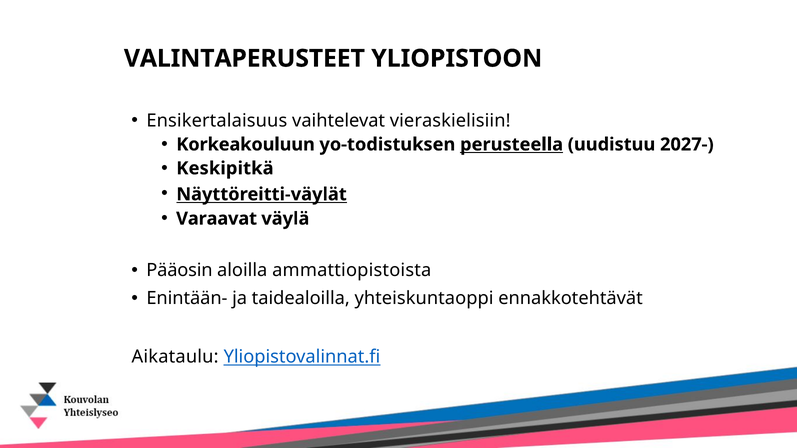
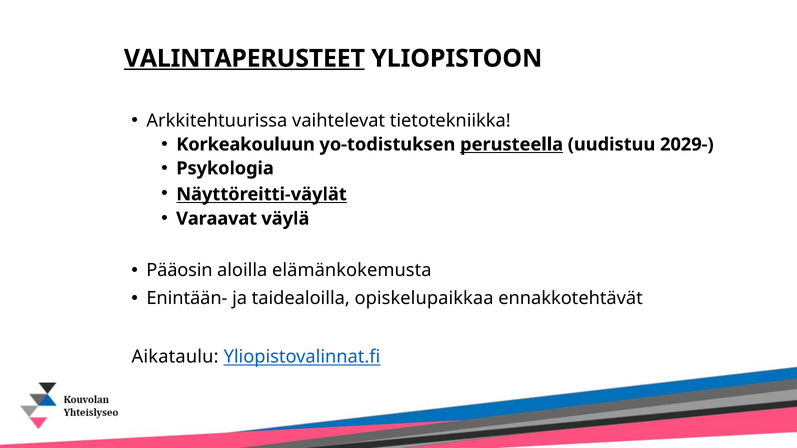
VALINTAPERUSTEET underline: none -> present (244, 59)
Ensikertalaisuus: Ensikertalaisuus -> Arkkitehtuurissa (217, 121)
vieraskielisiin: vieraskielisiin -> tietotekniikka (450, 121)
2027-: 2027- -> 2029- (687, 145)
Keskipitkä: Keskipitkä -> Psykologia (225, 168)
ammattiopistoista: ammattiopistoista -> elämänkokemusta (352, 271)
yhteiskuntaoppi: yhteiskuntaoppi -> opiskelupaikkaa (424, 299)
